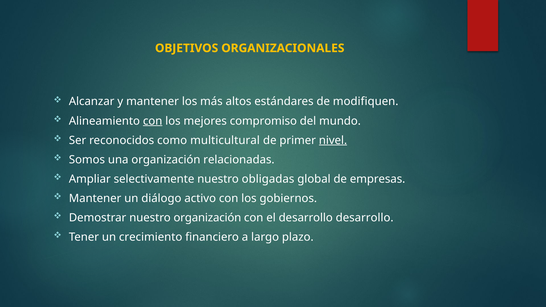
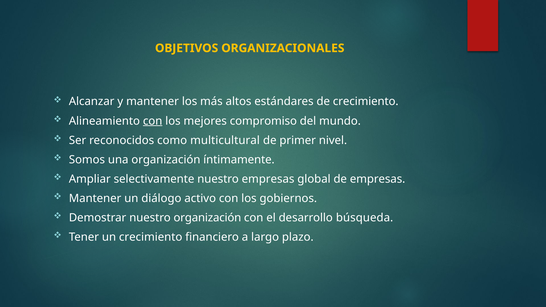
de modifiquen: modifiquen -> crecimiento (366, 102)
nivel underline: present -> none (333, 140)
relacionadas: relacionadas -> íntimamente (239, 160)
nuestro obligadas: obligadas -> empresas (268, 179)
desarrollo desarrollo: desarrollo -> búsqueda (365, 218)
